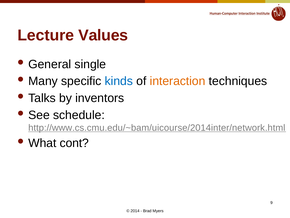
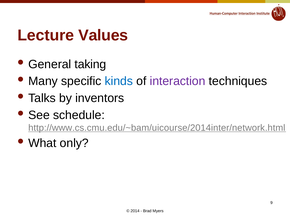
single: single -> taking (90, 64)
interaction colour: orange -> purple (178, 81)
cont: cont -> only (74, 143)
